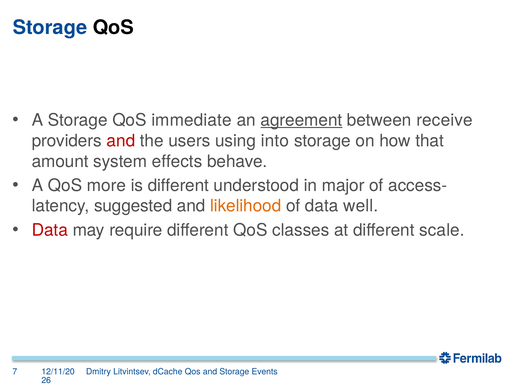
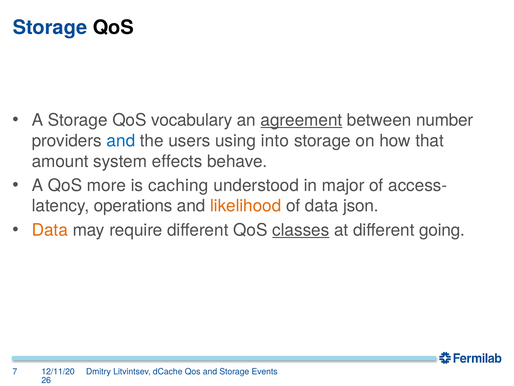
immediate: immediate -> vocabulary (192, 120)
receive: receive -> number (445, 120)
and colour: red -> blue (121, 141)
is different: different -> caching (178, 185)
suggested: suggested -> operations (133, 206)
well: well -> json (361, 206)
Data colour: red -> orange (50, 230)
classes underline: none -> present (301, 230)
scale: scale -> going (442, 230)
